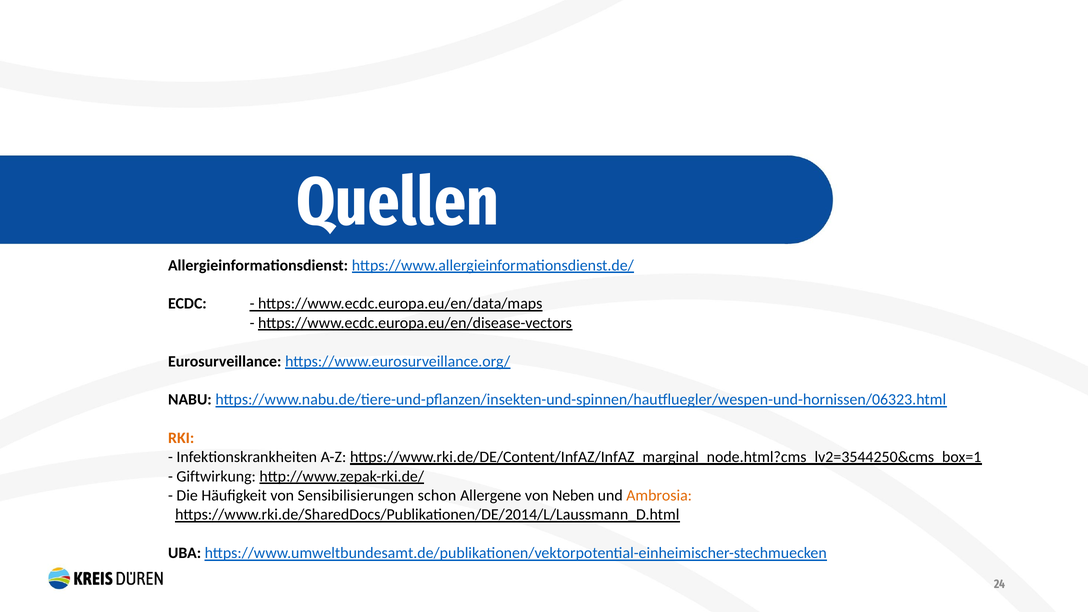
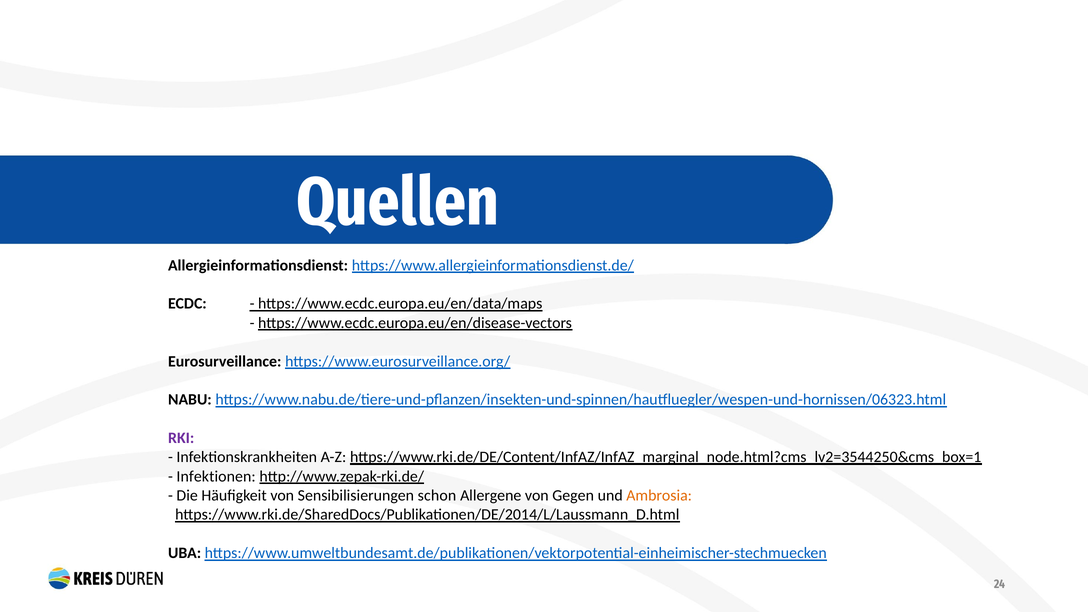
RKI colour: orange -> purple (181, 438)
Giftwirkung: Giftwirkung -> Infektionen (216, 476)
Neben: Neben -> Gegen (573, 496)
